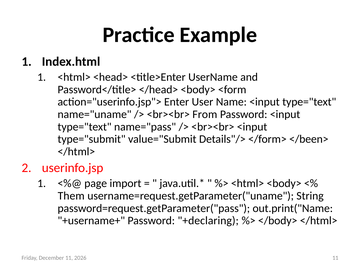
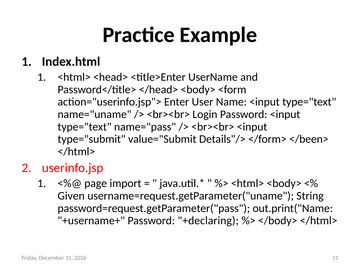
From: From -> Login (205, 114)
Them: Them -> Given (71, 196)
